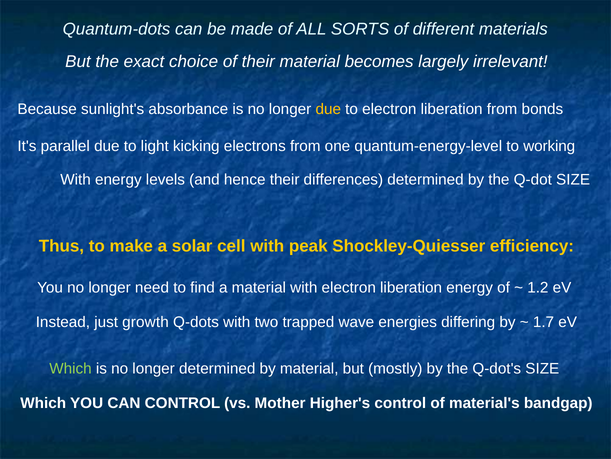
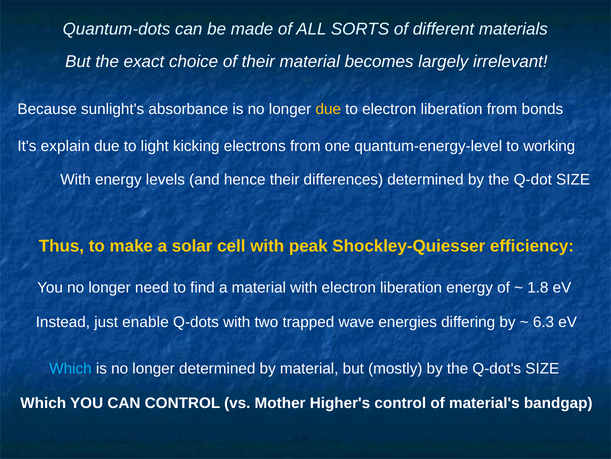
parallel: parallel -> explain (65, 146)
1.2: 1.2 -> 1.8 (538, 287)
growth: growth -> enable (145, 322)
1.7: 1.7 -> 6.3 (544, 322)
Which colour: light green -> light blue (71, 368)
